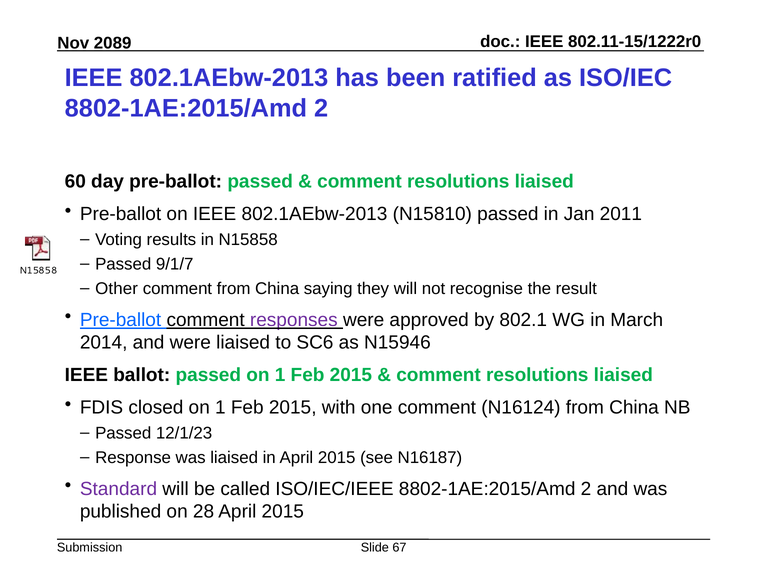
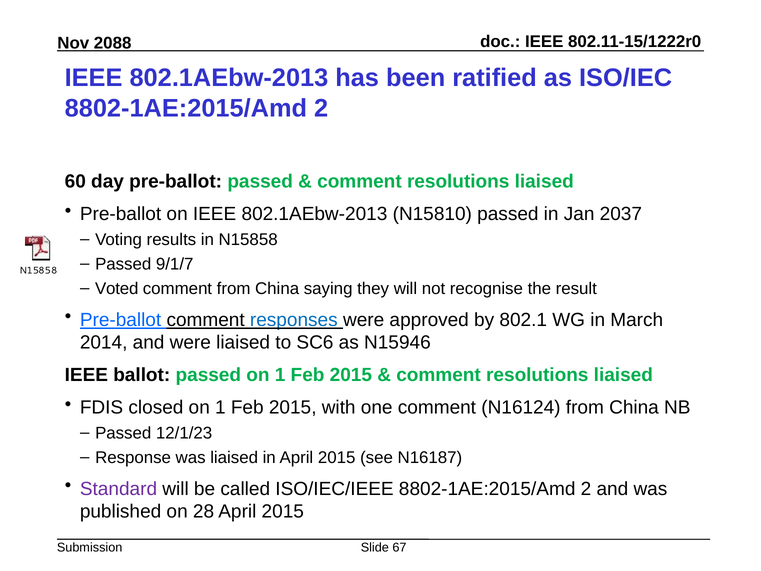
2089: 2089 -> 2088 (113, 43)
2011: 2011 -> 2037 (621, 214)
Other: Other -> Voted (117, 288)
responses colour: purple -> blue (294, 320)
